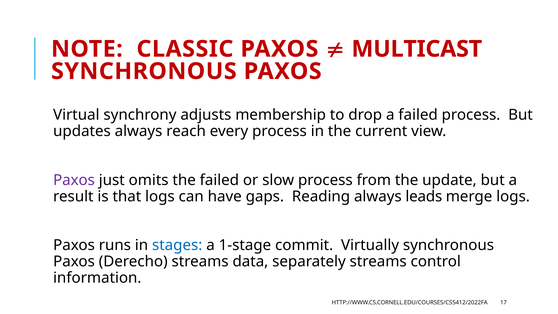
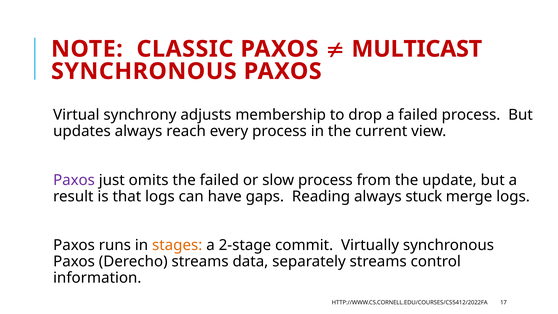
leads: leads -> stuck (424, 196)
stages colour: blue -> orange (177, 245)
1-stage: 1-stage -> 2-stage (245, 245)
